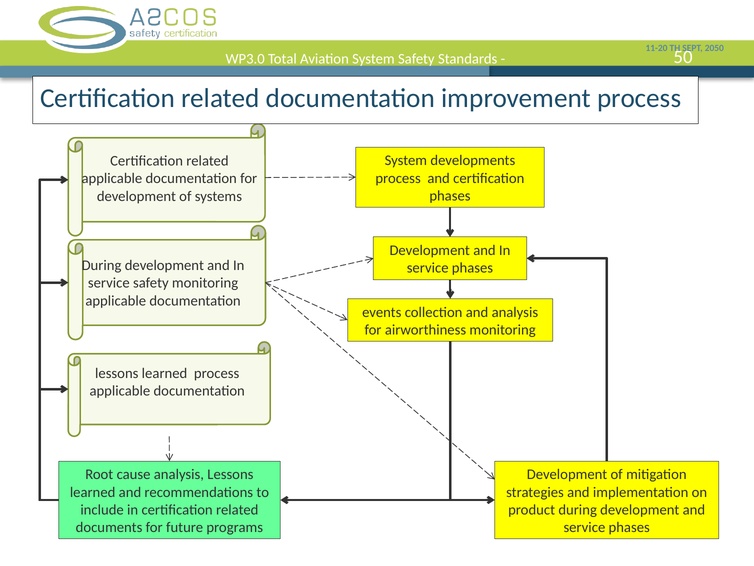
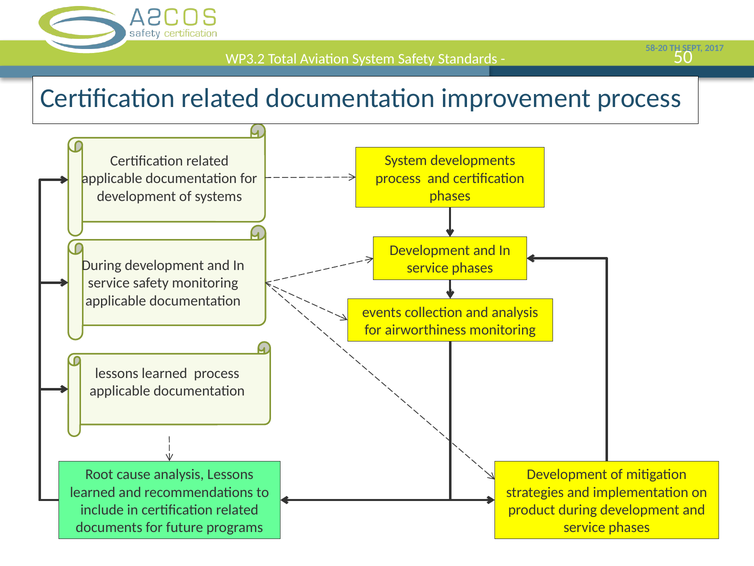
11-20: 11-20 -> 58-20 (657, 48)
2050: 2050 -> 2017 (714, 48)
WP3.0: WP3.0 -> WP3.2 (245, 59)
